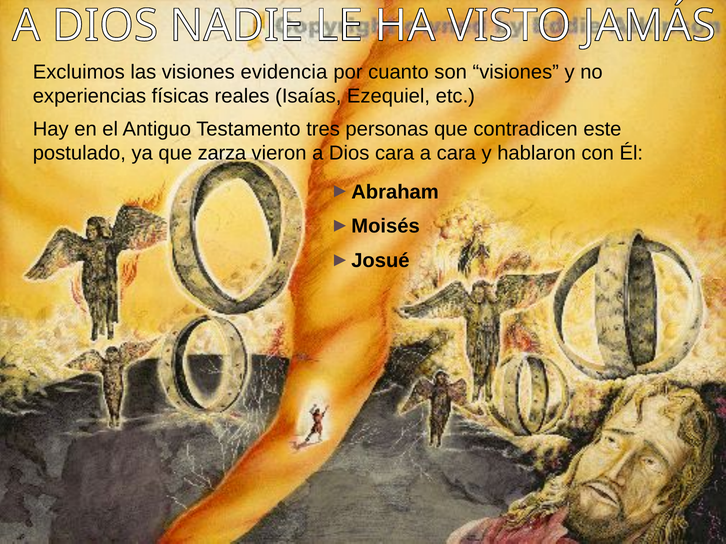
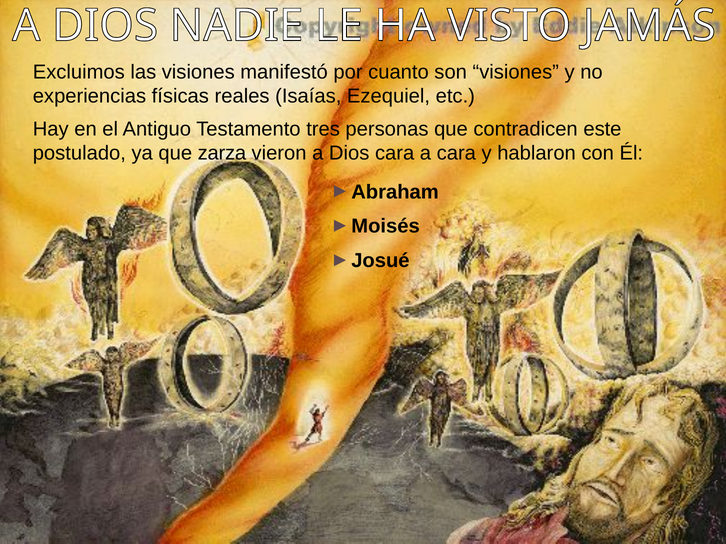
evidencia: evidencia -> manifestó (284, 72)
